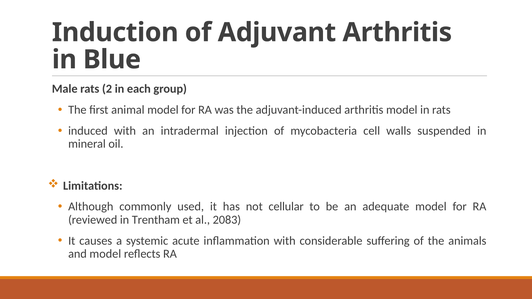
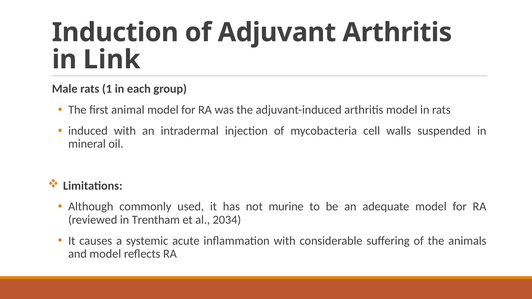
Blue: Blue -> Link (112, 60)
2: 2 -> 1 (107, 89)
cellular: cellular -> murine (286, 207)
2083: 2083 -> 2034 (227, 220)
